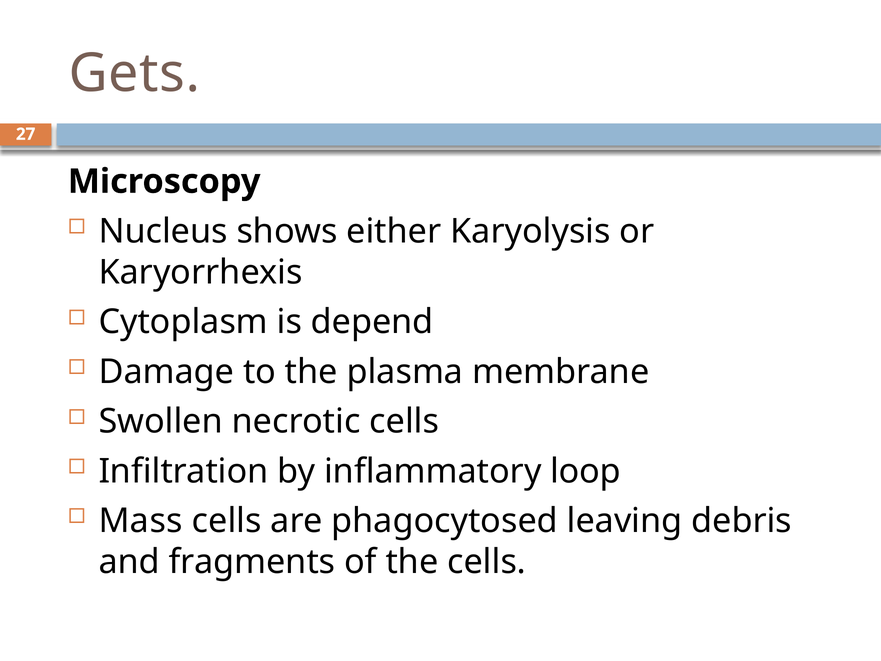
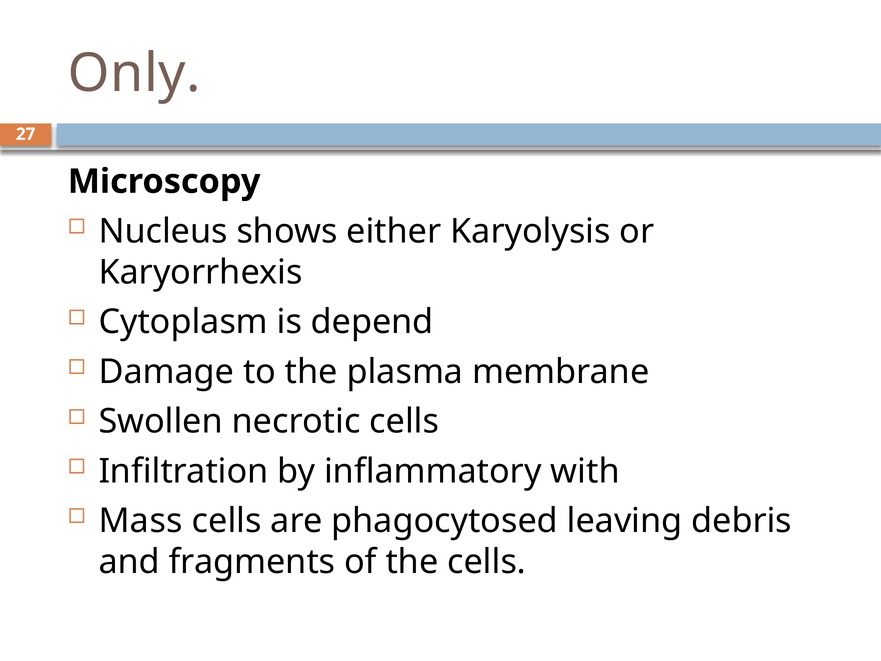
Gets: Gets -> Only (134, 73)
loop: loop -> with (585, 471)
